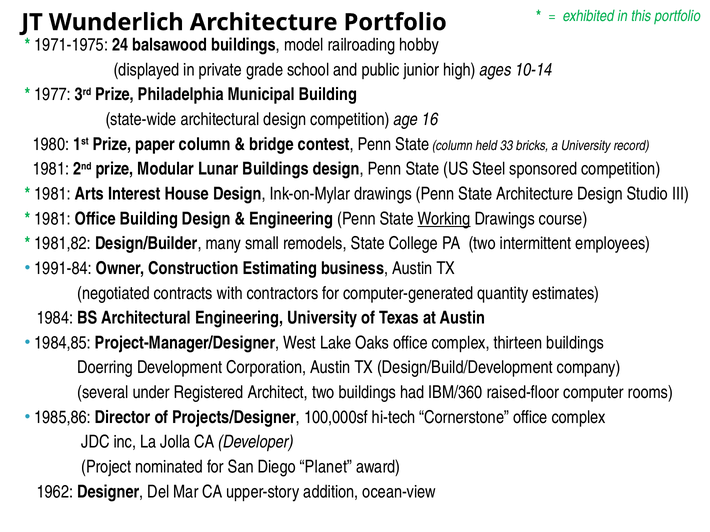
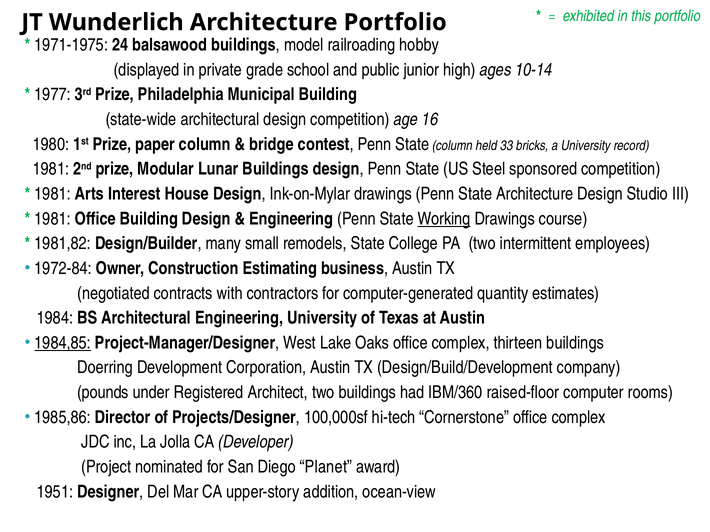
1991-84: 1991-84 -> 1972-84 (63, 269)
1984,85 underline: none -> present (63, 343)
several: several -> pounds (103, 393)
1962: 1962 -> 1951 (55, 492)
